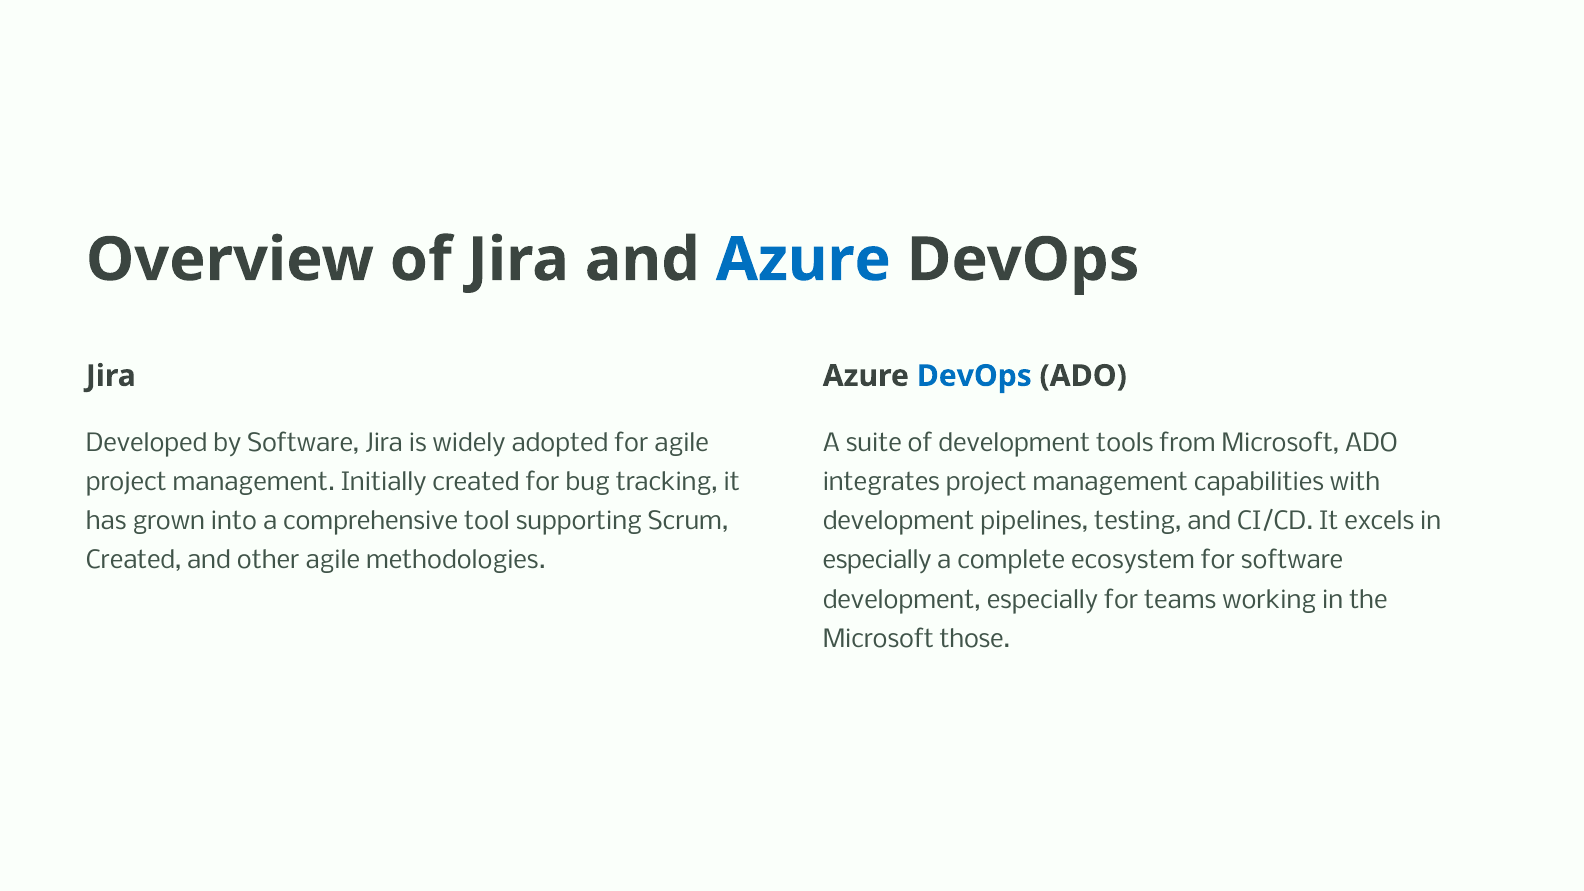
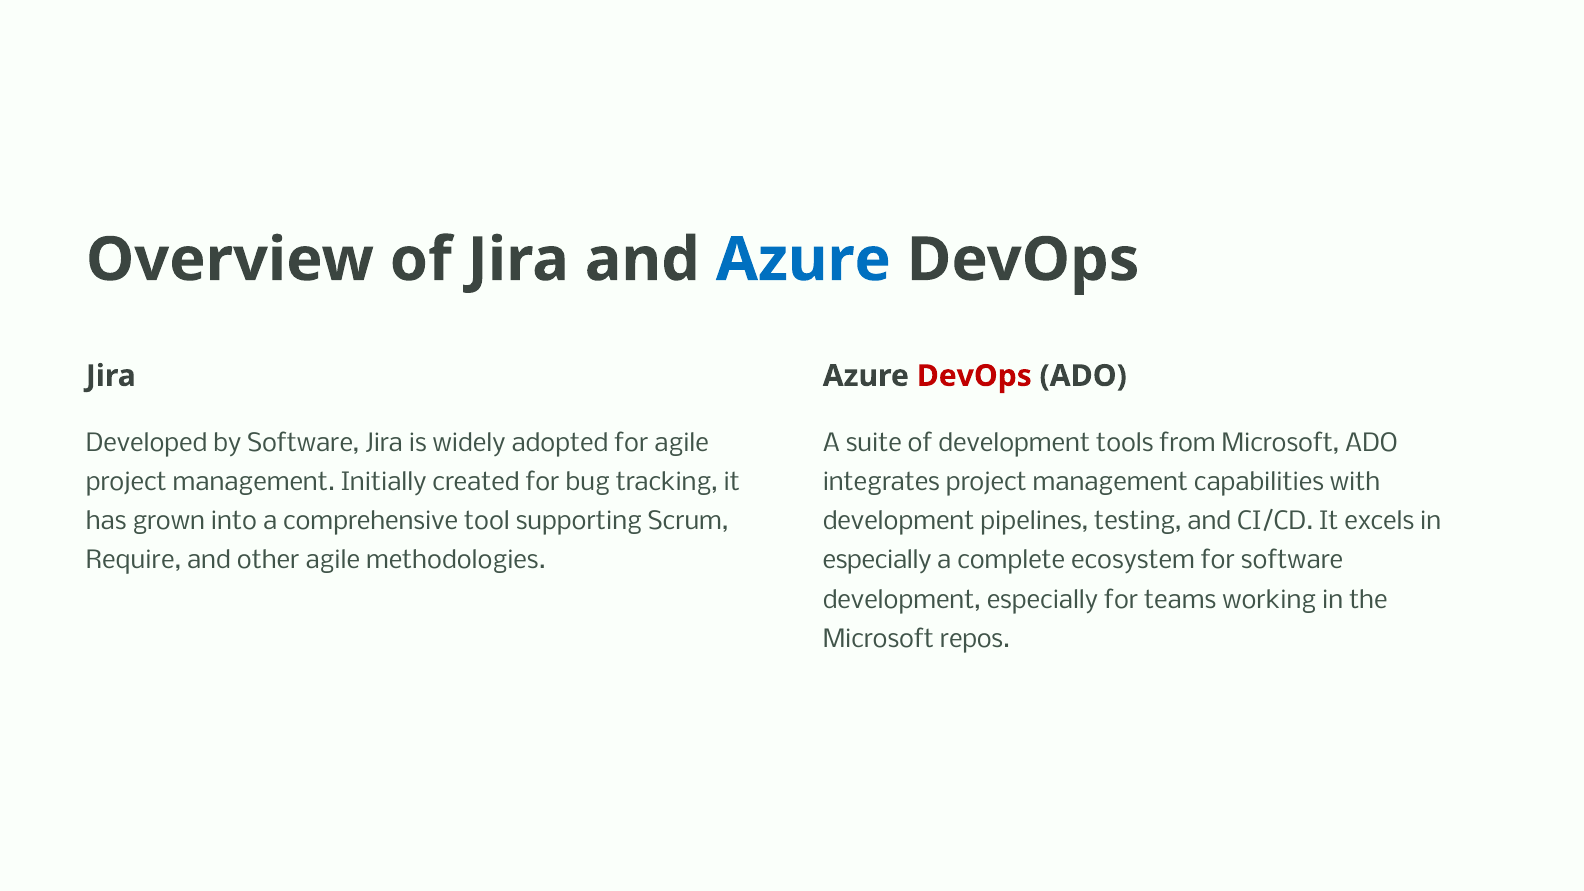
DevOps colour: blue -> red (974, 376)
Created: Created -> Require (133, 561)
those: those -> repos (975, 639)
